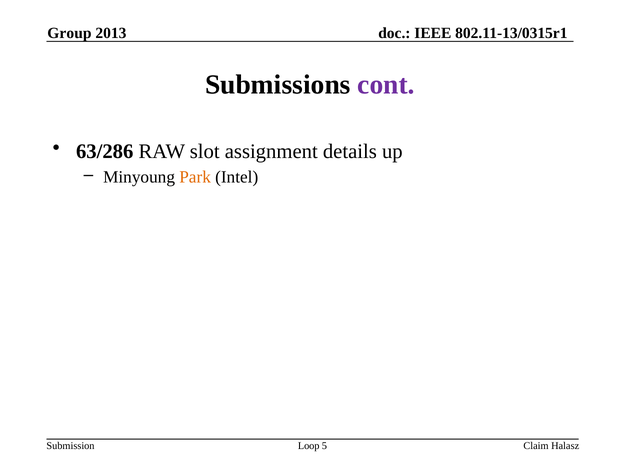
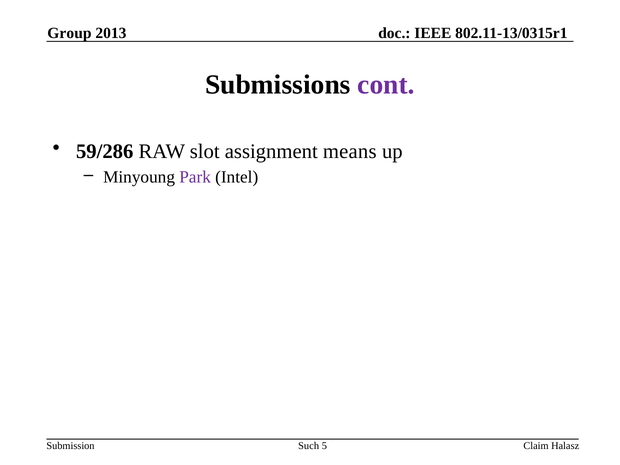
63/286: 63/286 -> 59/286 (105, 151)
details: details -> means (350, 151)
Park colour: orange -> purple (195, 177)
Loop: Loop -> Such (309, 446)
